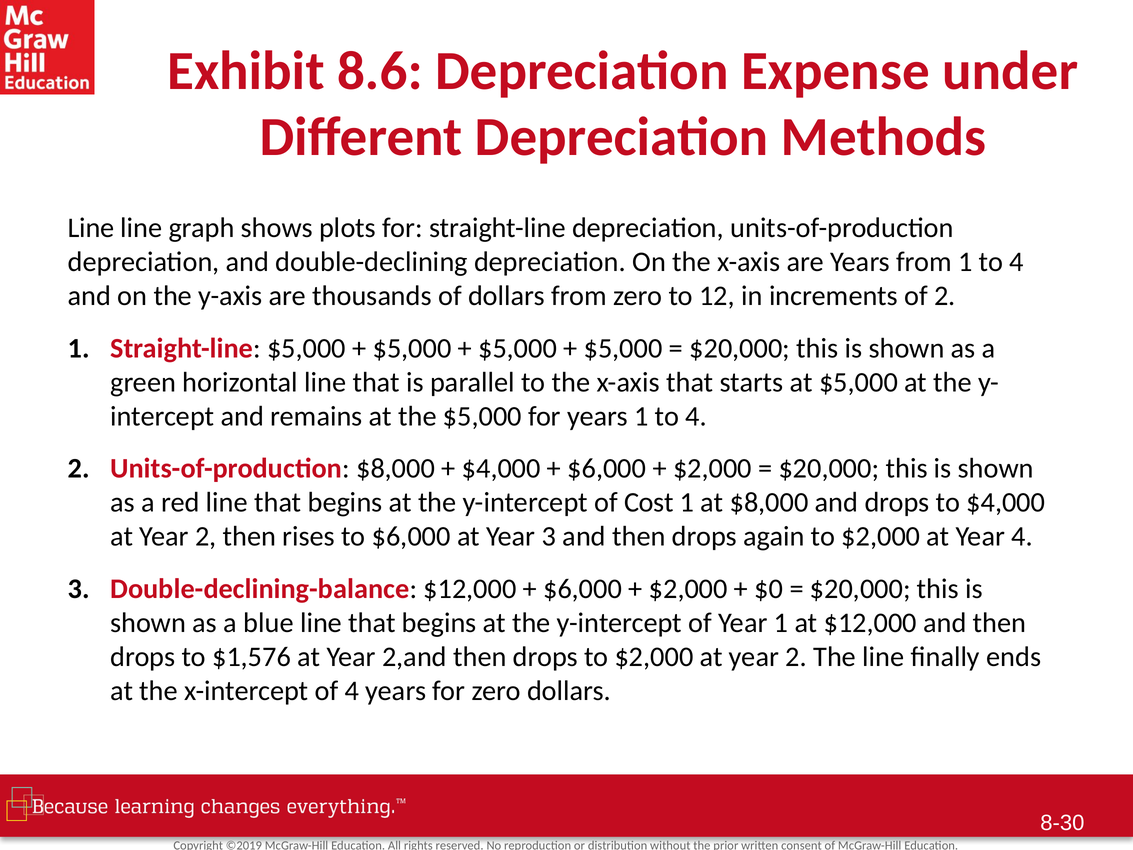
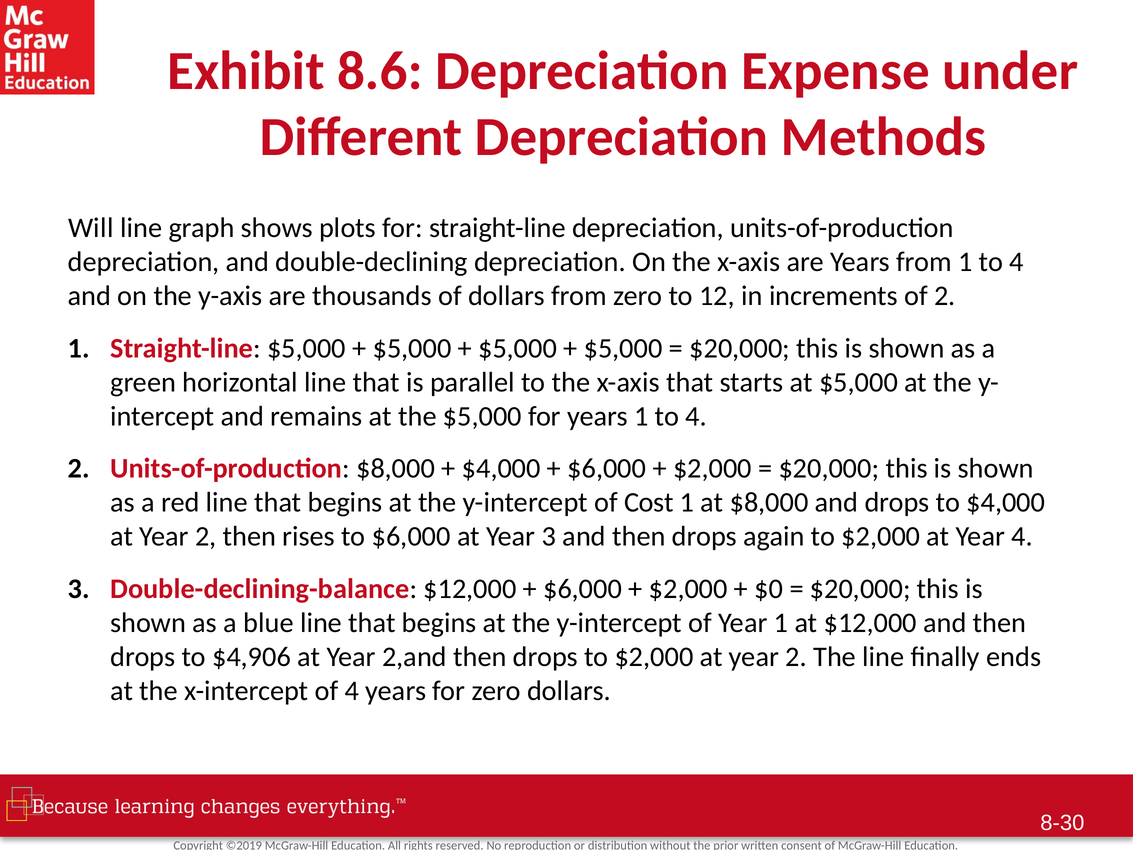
Line: Line -> Will (91, 228)
$1,576: $1,576 -> $4,906 (252, 656)
